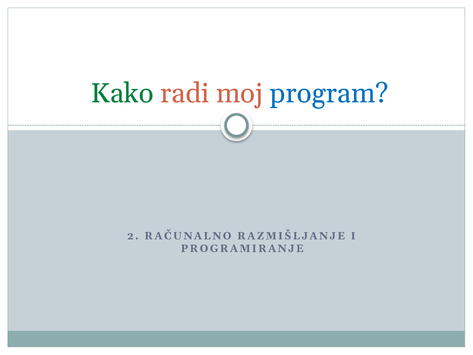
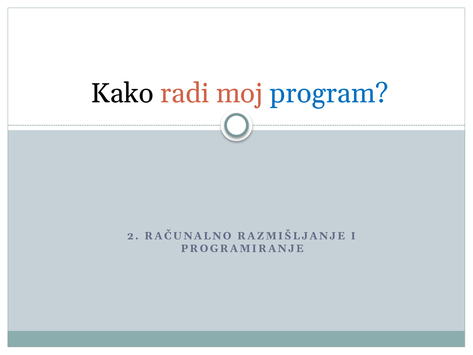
Kako colour: green -> black (122, 93)
